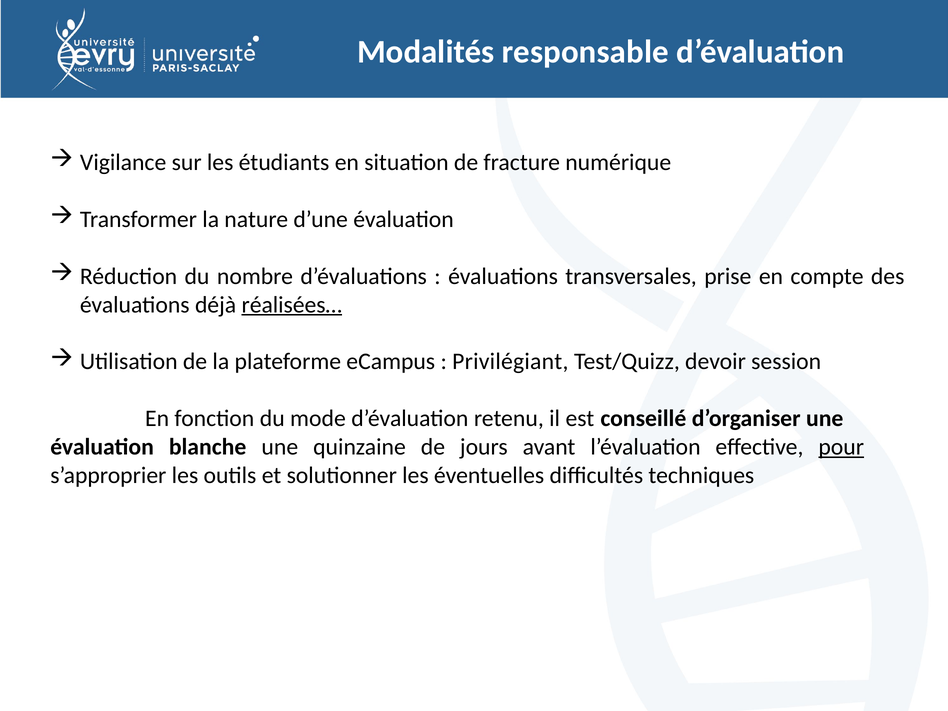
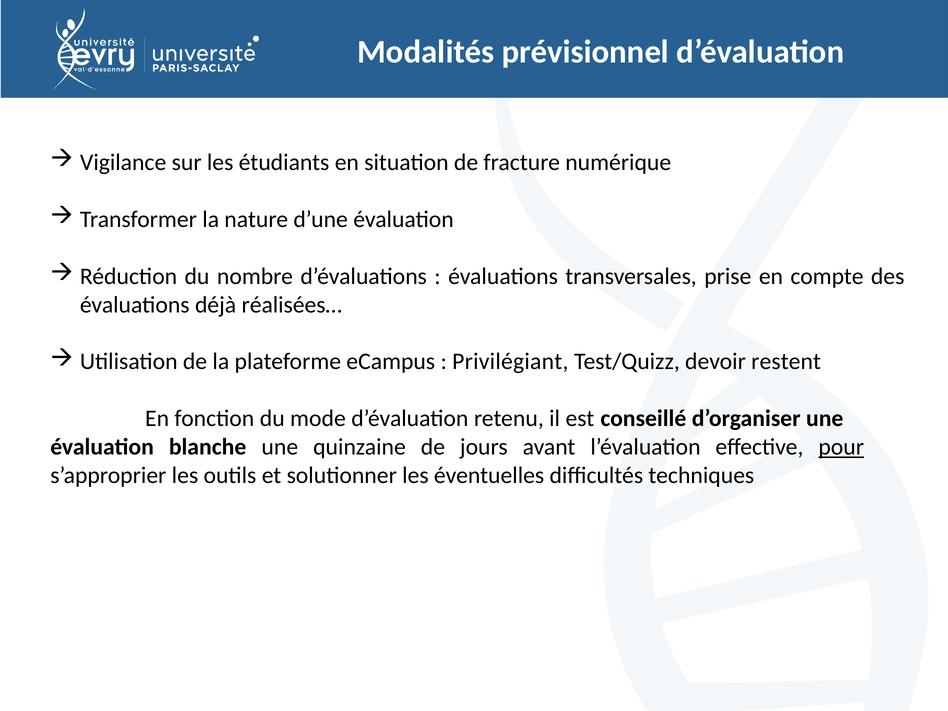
responsable: responsable -> prévisionnel (585, 52)
réalisées… underline: present -> none (292, 305)
session: session -> restent (786, 362)
